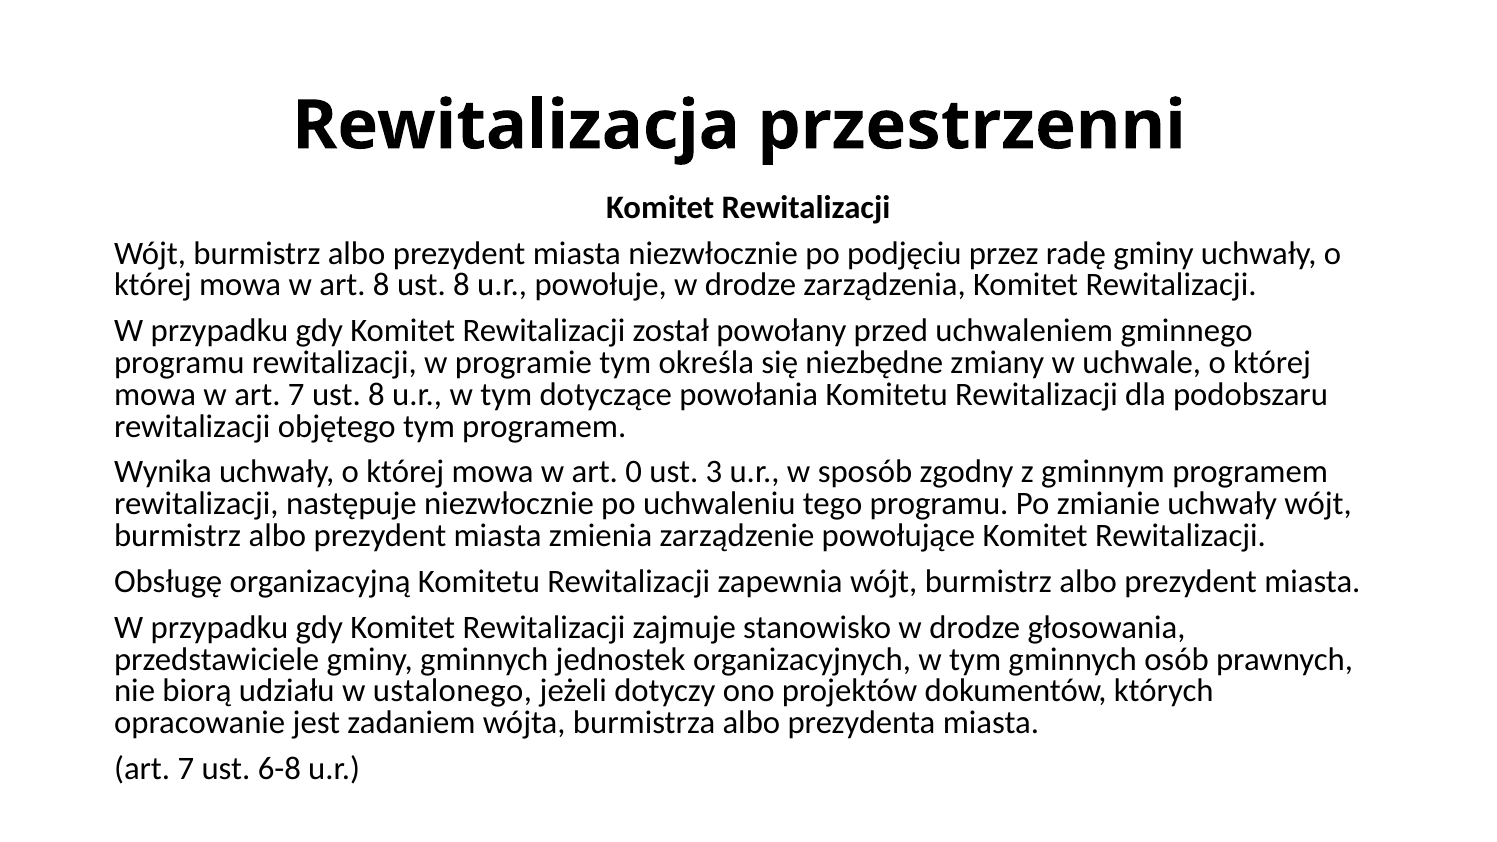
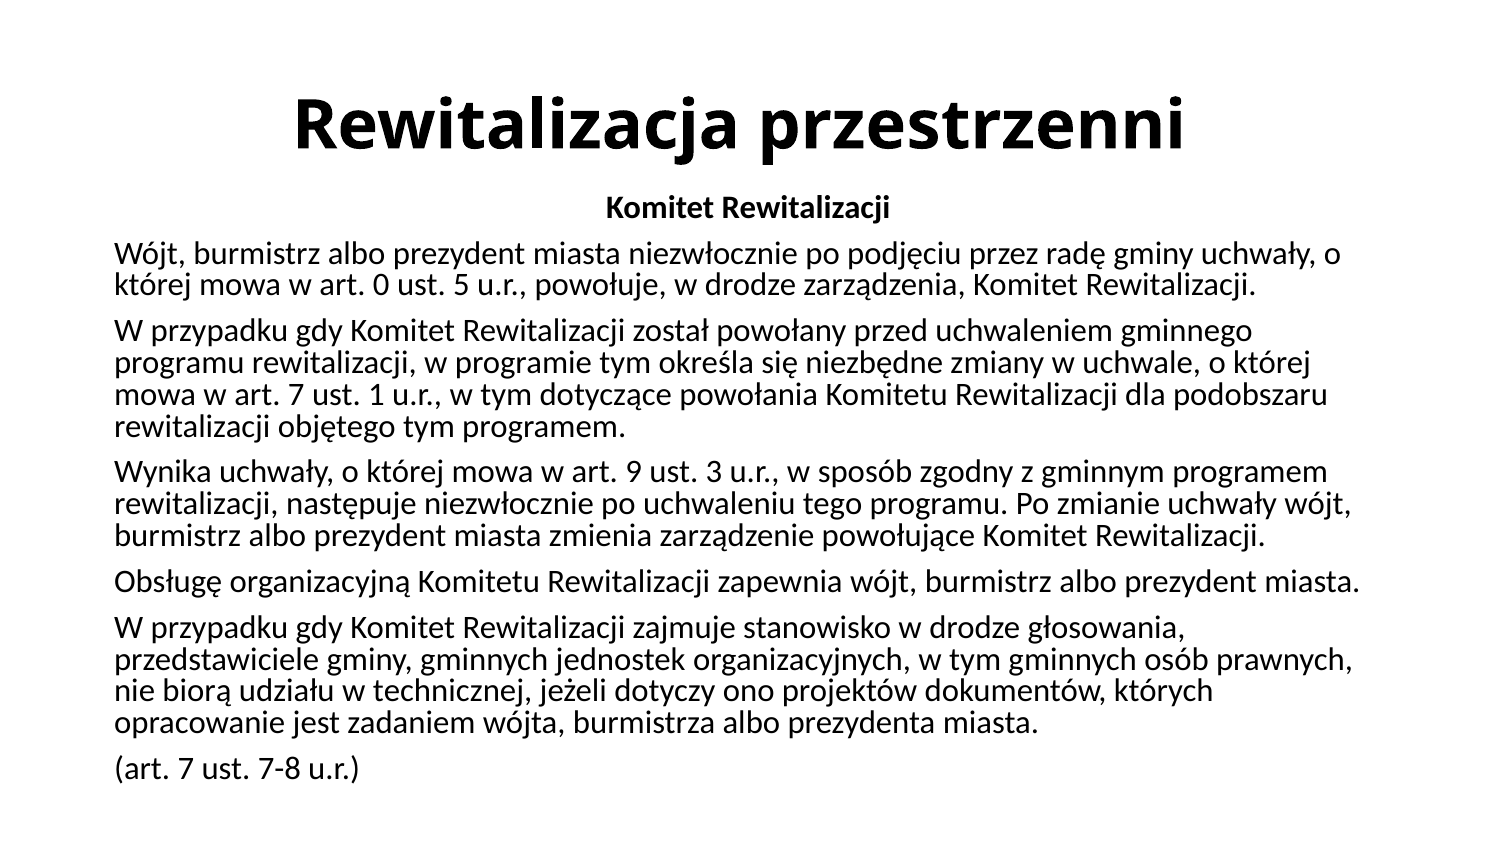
art 8: 8 -> 0 (381, 285)
8: 8 -> 5 (461, 285)
7 ust 8: 8 -> 1 (376, 395)
0: 0 -> 9 (634, 472)
ustalonego: ustalonego -> technicznej (453, 691)
6-8: 6-8 -> 7-8 (279, 769)
